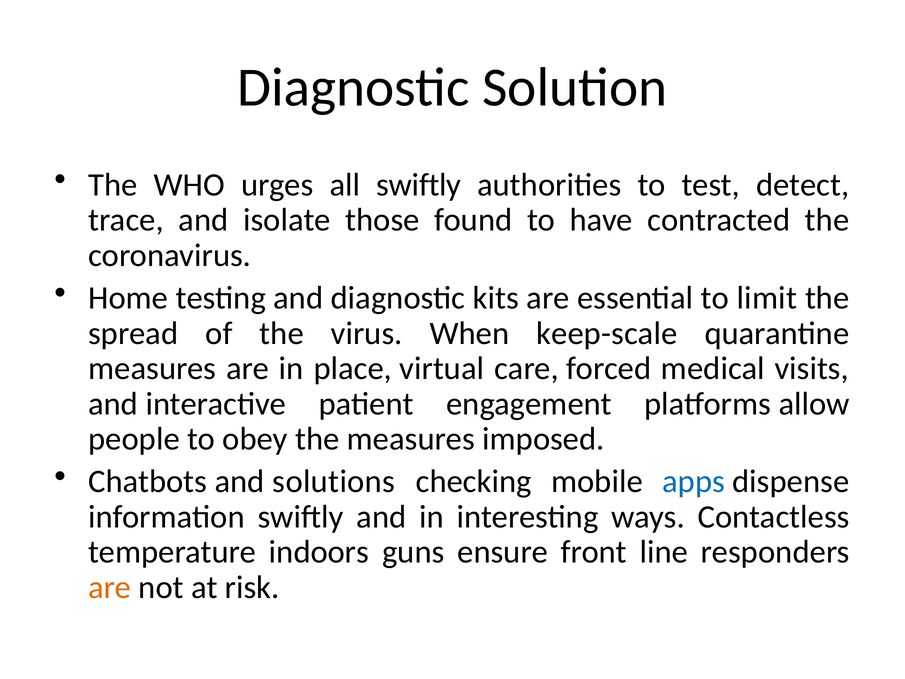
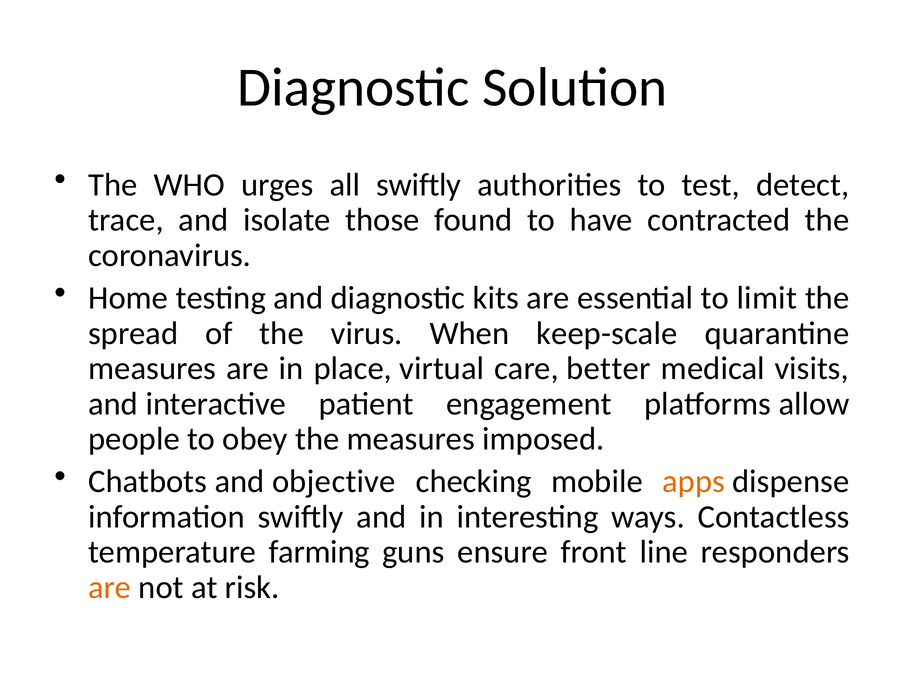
forced: forced -> better (608, 368)
solutions: solutions -> objective (334, 481)
apps colour: blue -> orange (694, 481)
indoors: indoors -> farming (319, 552)
